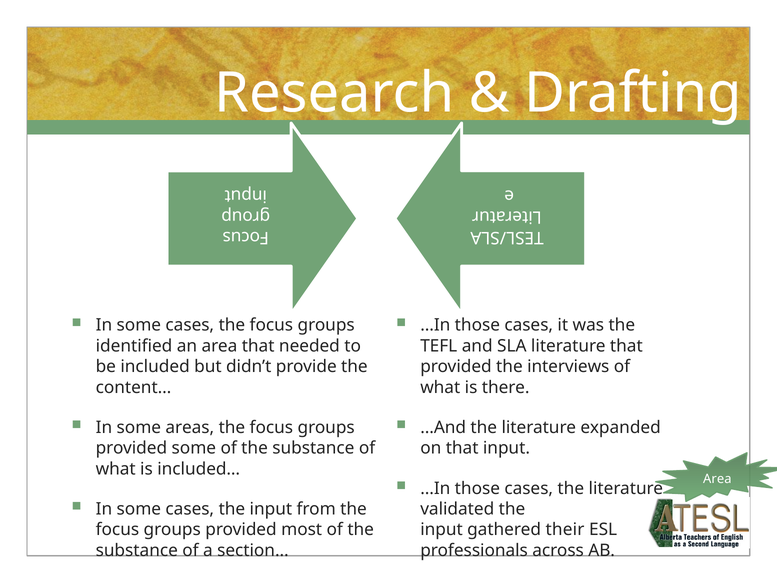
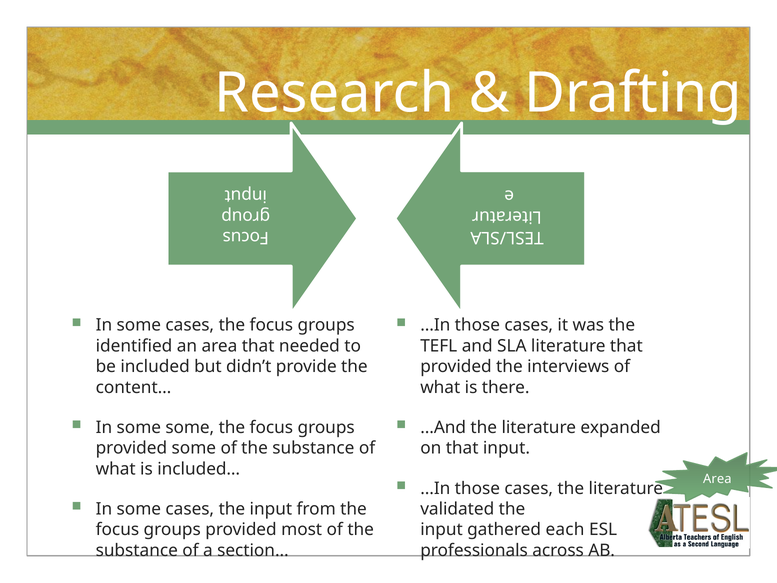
some areas: areas -> some (190, 427)
their: their -> each (565, 530)
